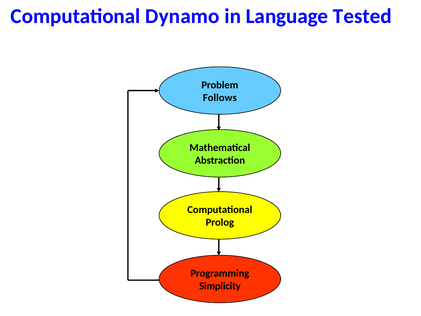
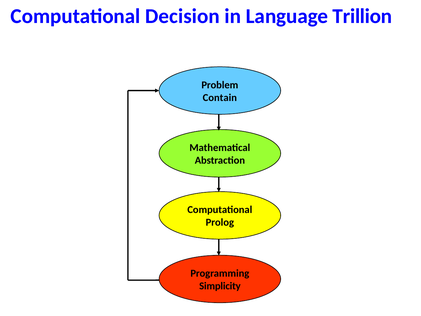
Dynamo: Dynamo -> Decision (182, 16)
Tested: Tested -> Trillion (362, 16)
Follows: Follows -> Contain (220, 98)
